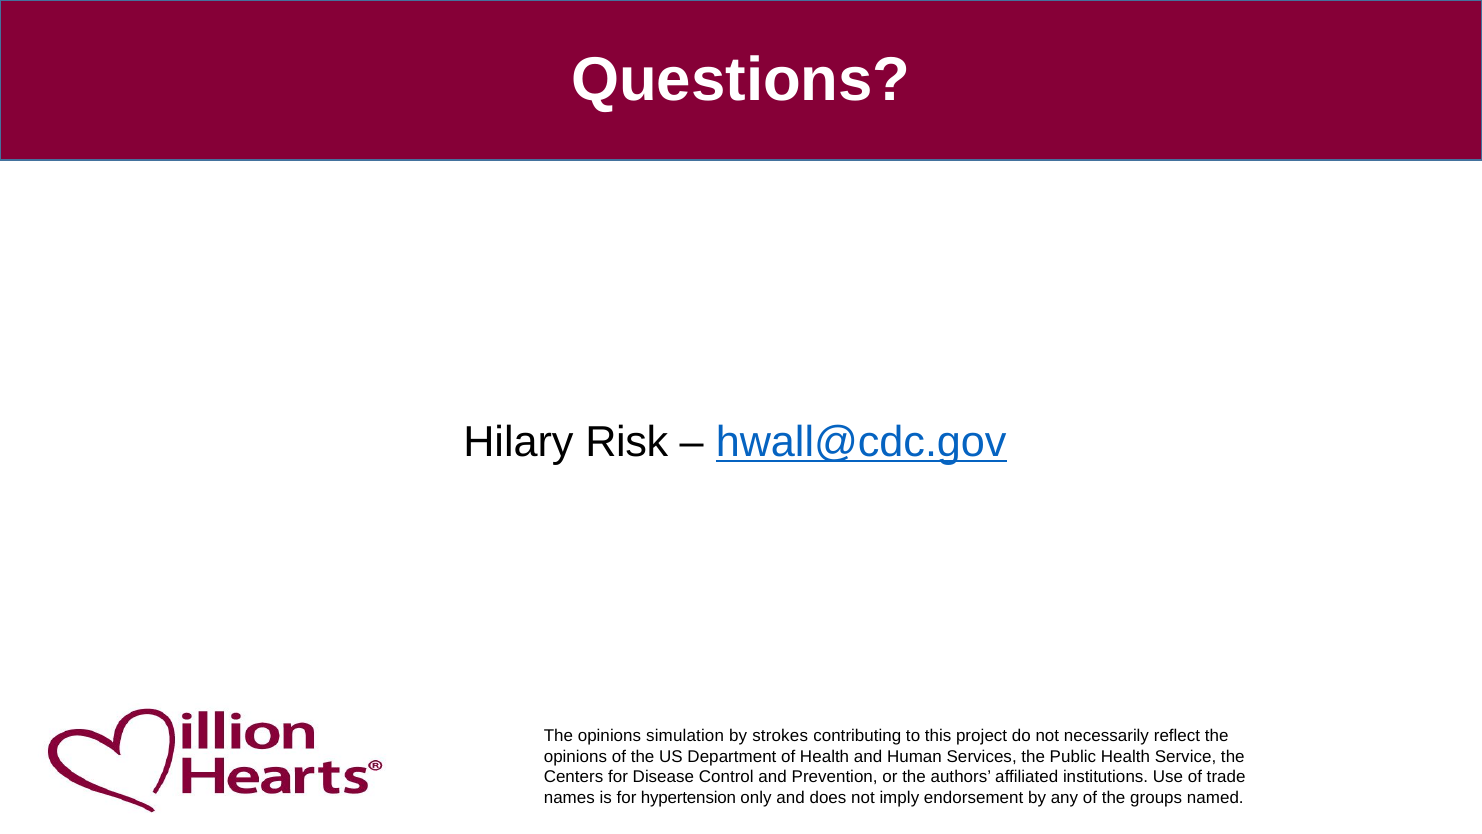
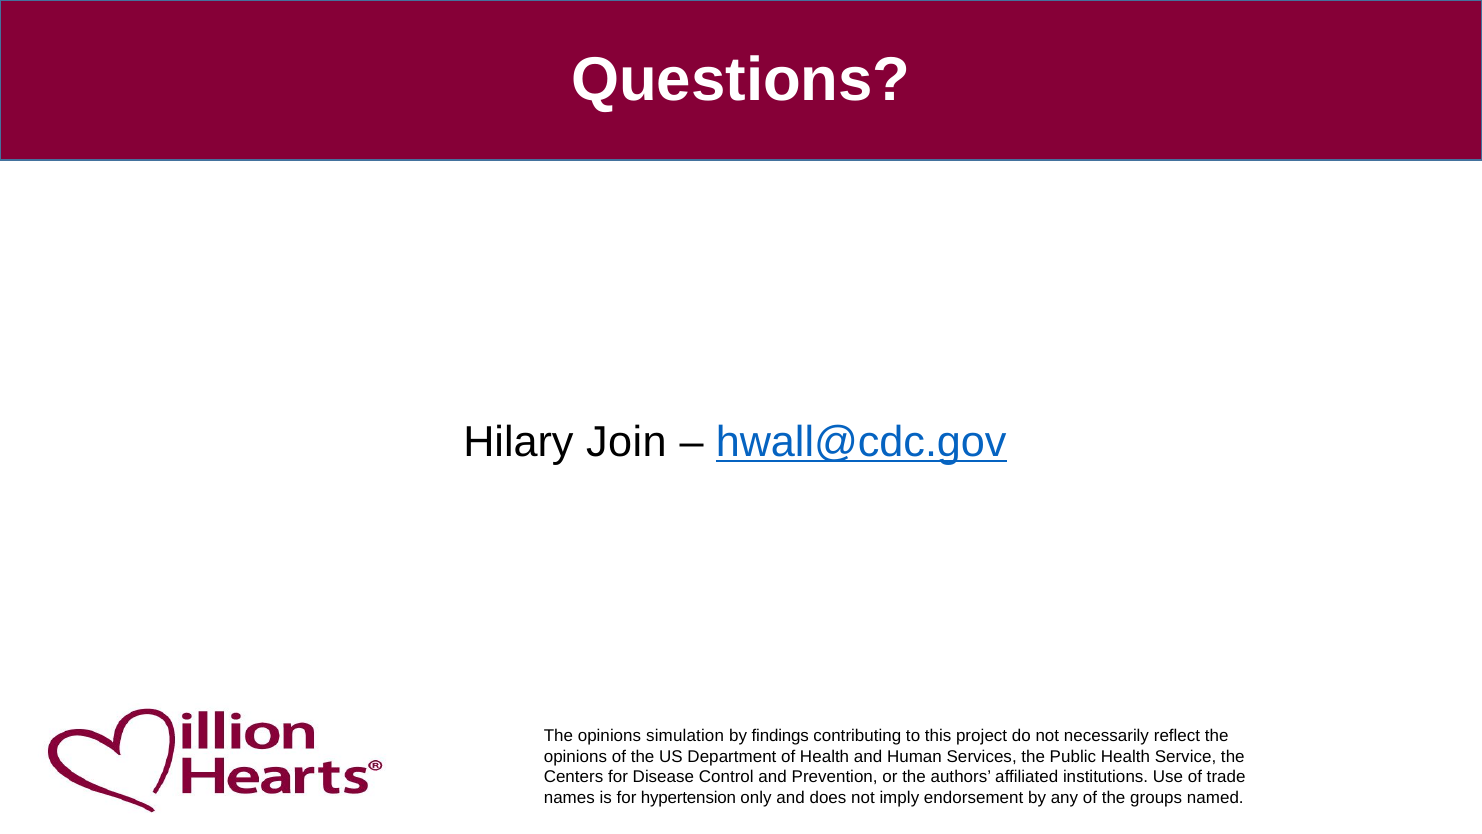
Risk: Risk -> Join (626, 442)
strokes: strokes -> findings (780, 736)
